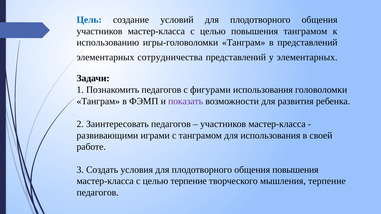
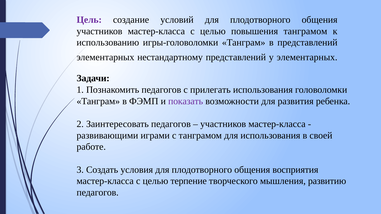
Цель colour: blue -> purple (89, 20)
сотрудничества: сотрудничества -> нестандартному (170, 57)
фигурами: фигурами -> прилегать (210, 90)
общения повышения: повышения -> восприятия (295, 170)
мышления терпение: терпение -> развитию (327, 181)
